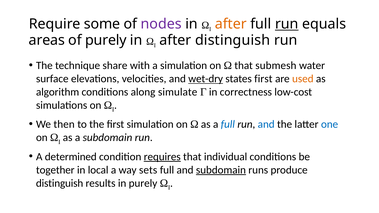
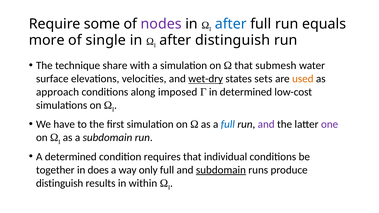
after colour: orange -> blue (231, 24)
run underline: present -> none (287, 24)
areas: areas -> more (47, 40)
of purely: purely -> single (106, 40)
states first: first -> sets (263, 79)
algorithm: algorithm -> approach (58, 92)
simulate: simulate -> imposed (178, 92)
in correctness: correctness -> determined (246, 92)
then: then -> have (64, 124)
and colour: blue -> purple (266, 124)
one colour: blue -> purple (330, 124)
requires underline: present -> none (162, 157)
local: local -> does (98, 170)
sets: sets -> only (148, 170)
in purely: purely -> within (143, 183)
